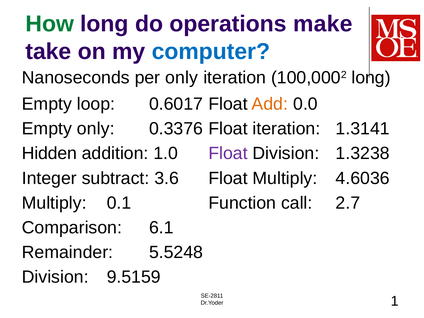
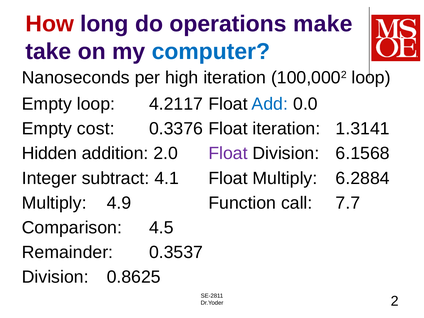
How colour: green -> red (50, 24)
per only: only -> high (182, 78)
100,0002 long: long -> loop (371, 78)
0.6017: 0.6017 -> 4.2117 (176, 104)
Add colour: orange -> blue (270, 104)
Empty only: only -> cost (96, 129)
1.0: 1.0 -> 2.0 (166, 153)
1.3238: 1.3238 -> 6.1568 (363, 153)
3.6: 3.6 -> 4.1 (167, 178)
4.6036: 4.6036 -> 6.2884 (363, 178)
0.1: 0.1 -> 4.9 (119, 203)
2.7: 2.7 -> 7.7 (348, 203)
6.1: 6.1 -> 4.5 (161, 228)
5.5248: 5.5248 -> 0.3537 (176, 252)
9.5159: 9.5159 -> 0.8625 (134, 277)
1: 1 -> 2 (395, 301)
